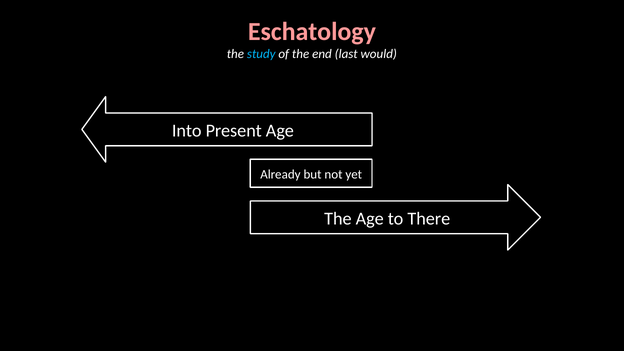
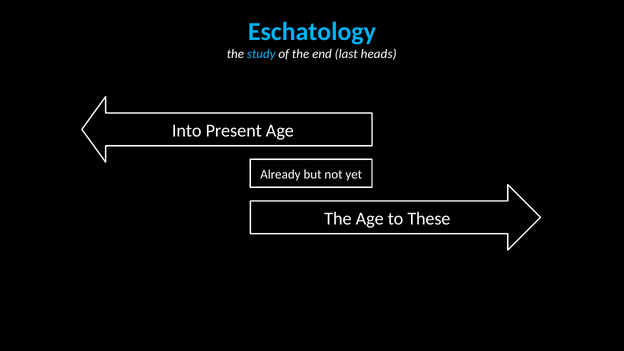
Eschatology colour: pink -> light blue (312, 31)
would: would -> heads (379, 54)
There: There -> These (429, 219)
